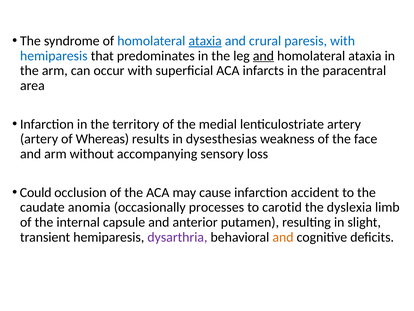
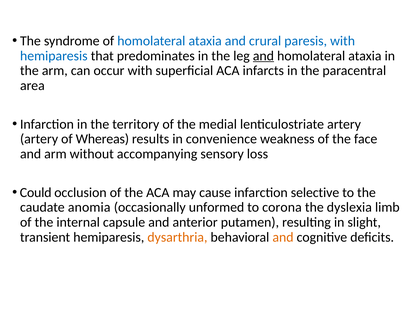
ataxia underline: present -> none (205, 41)
dysesthesias: dysesthesias -> convenience (221, 139)
accident: accident -> selective (315, 192)
processes: processes -> unformed (217, 207)
carotid: carotid -> corona (282, 207)
dysarthria colour: purple -> orange (177, 237)
